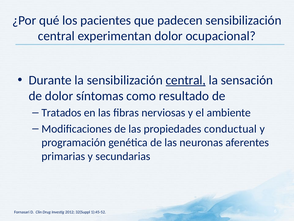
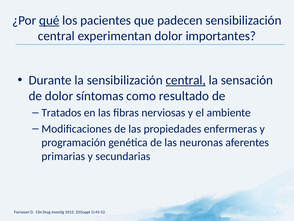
qué underline: none -> present (49, 20)
ocupacional: ocupacional -> importantes (221, 36)
conductual: conductual -> enfermeras (231, 129)
